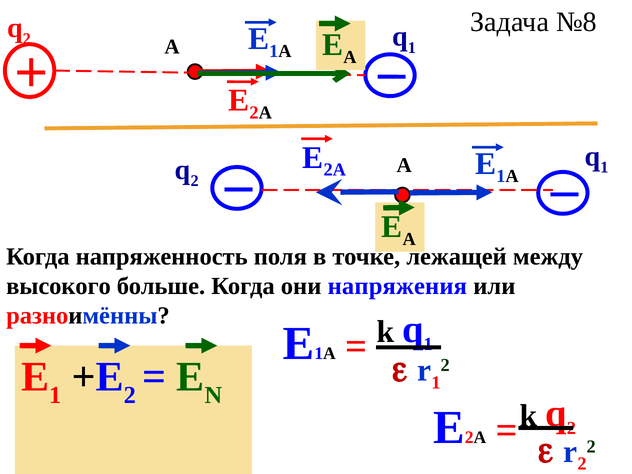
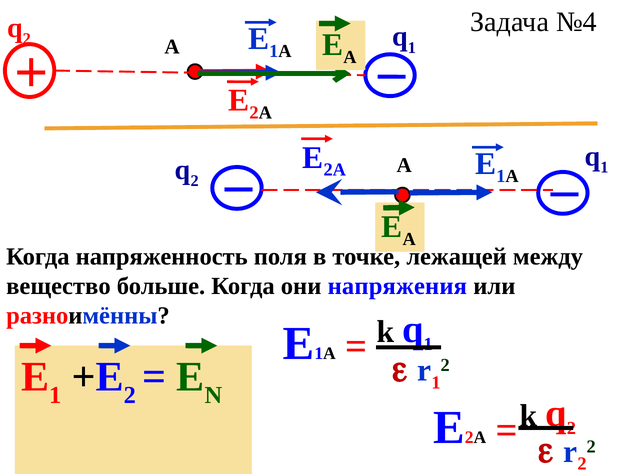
№8: №8 -> №4 (577, 22)
высокого: высокого -> вещество (58, 286)
